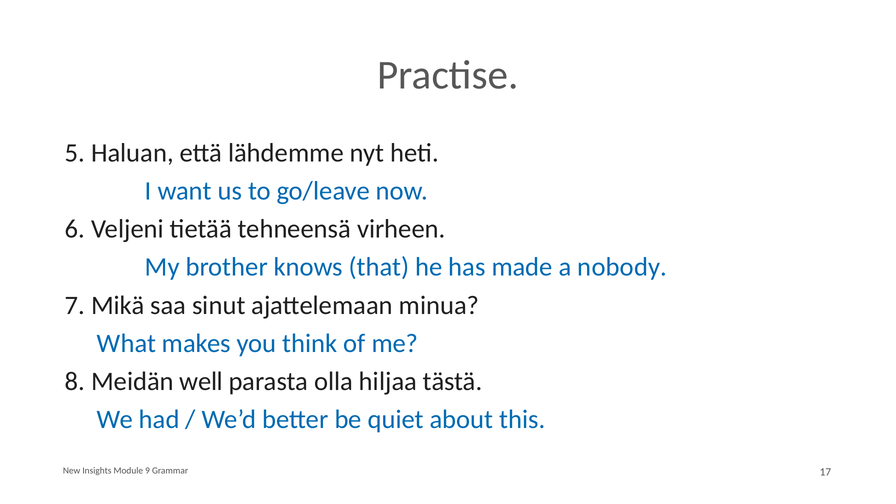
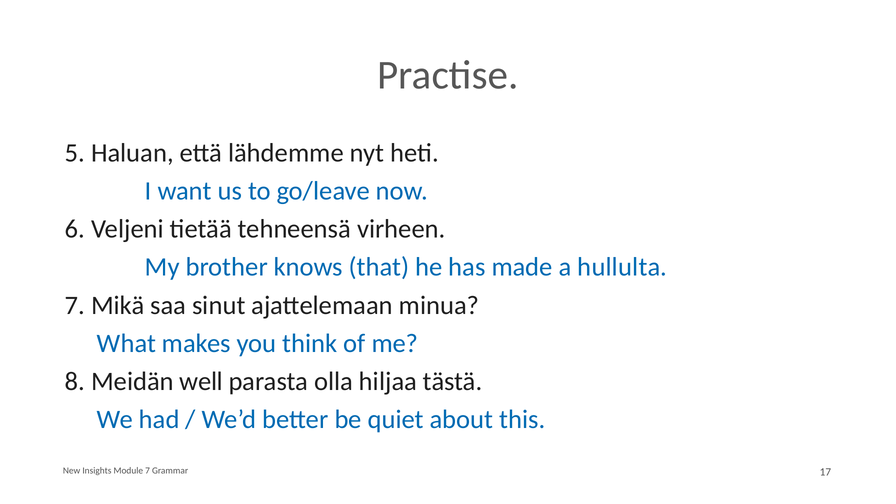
nobody: nobody -> hullulta (622, 267)
Module 9: 9 -> 7 (148, 471)
